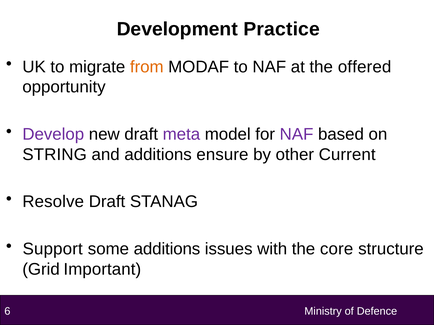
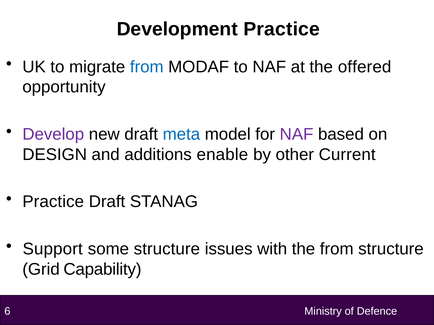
from colour: orange -> blue (147, 67)
meta colour: purple -> blue (181, 134)
STRING: STRING -> DESIGN (55, 155)
ensure: ensure -> enable (222, 155)
Resolve: Resolve -> Practice (53, 202)
some additions: additions -> structure (167, 249)
the core: core -> from (337, 249)
Important: Important -> Capability (102, 270)
